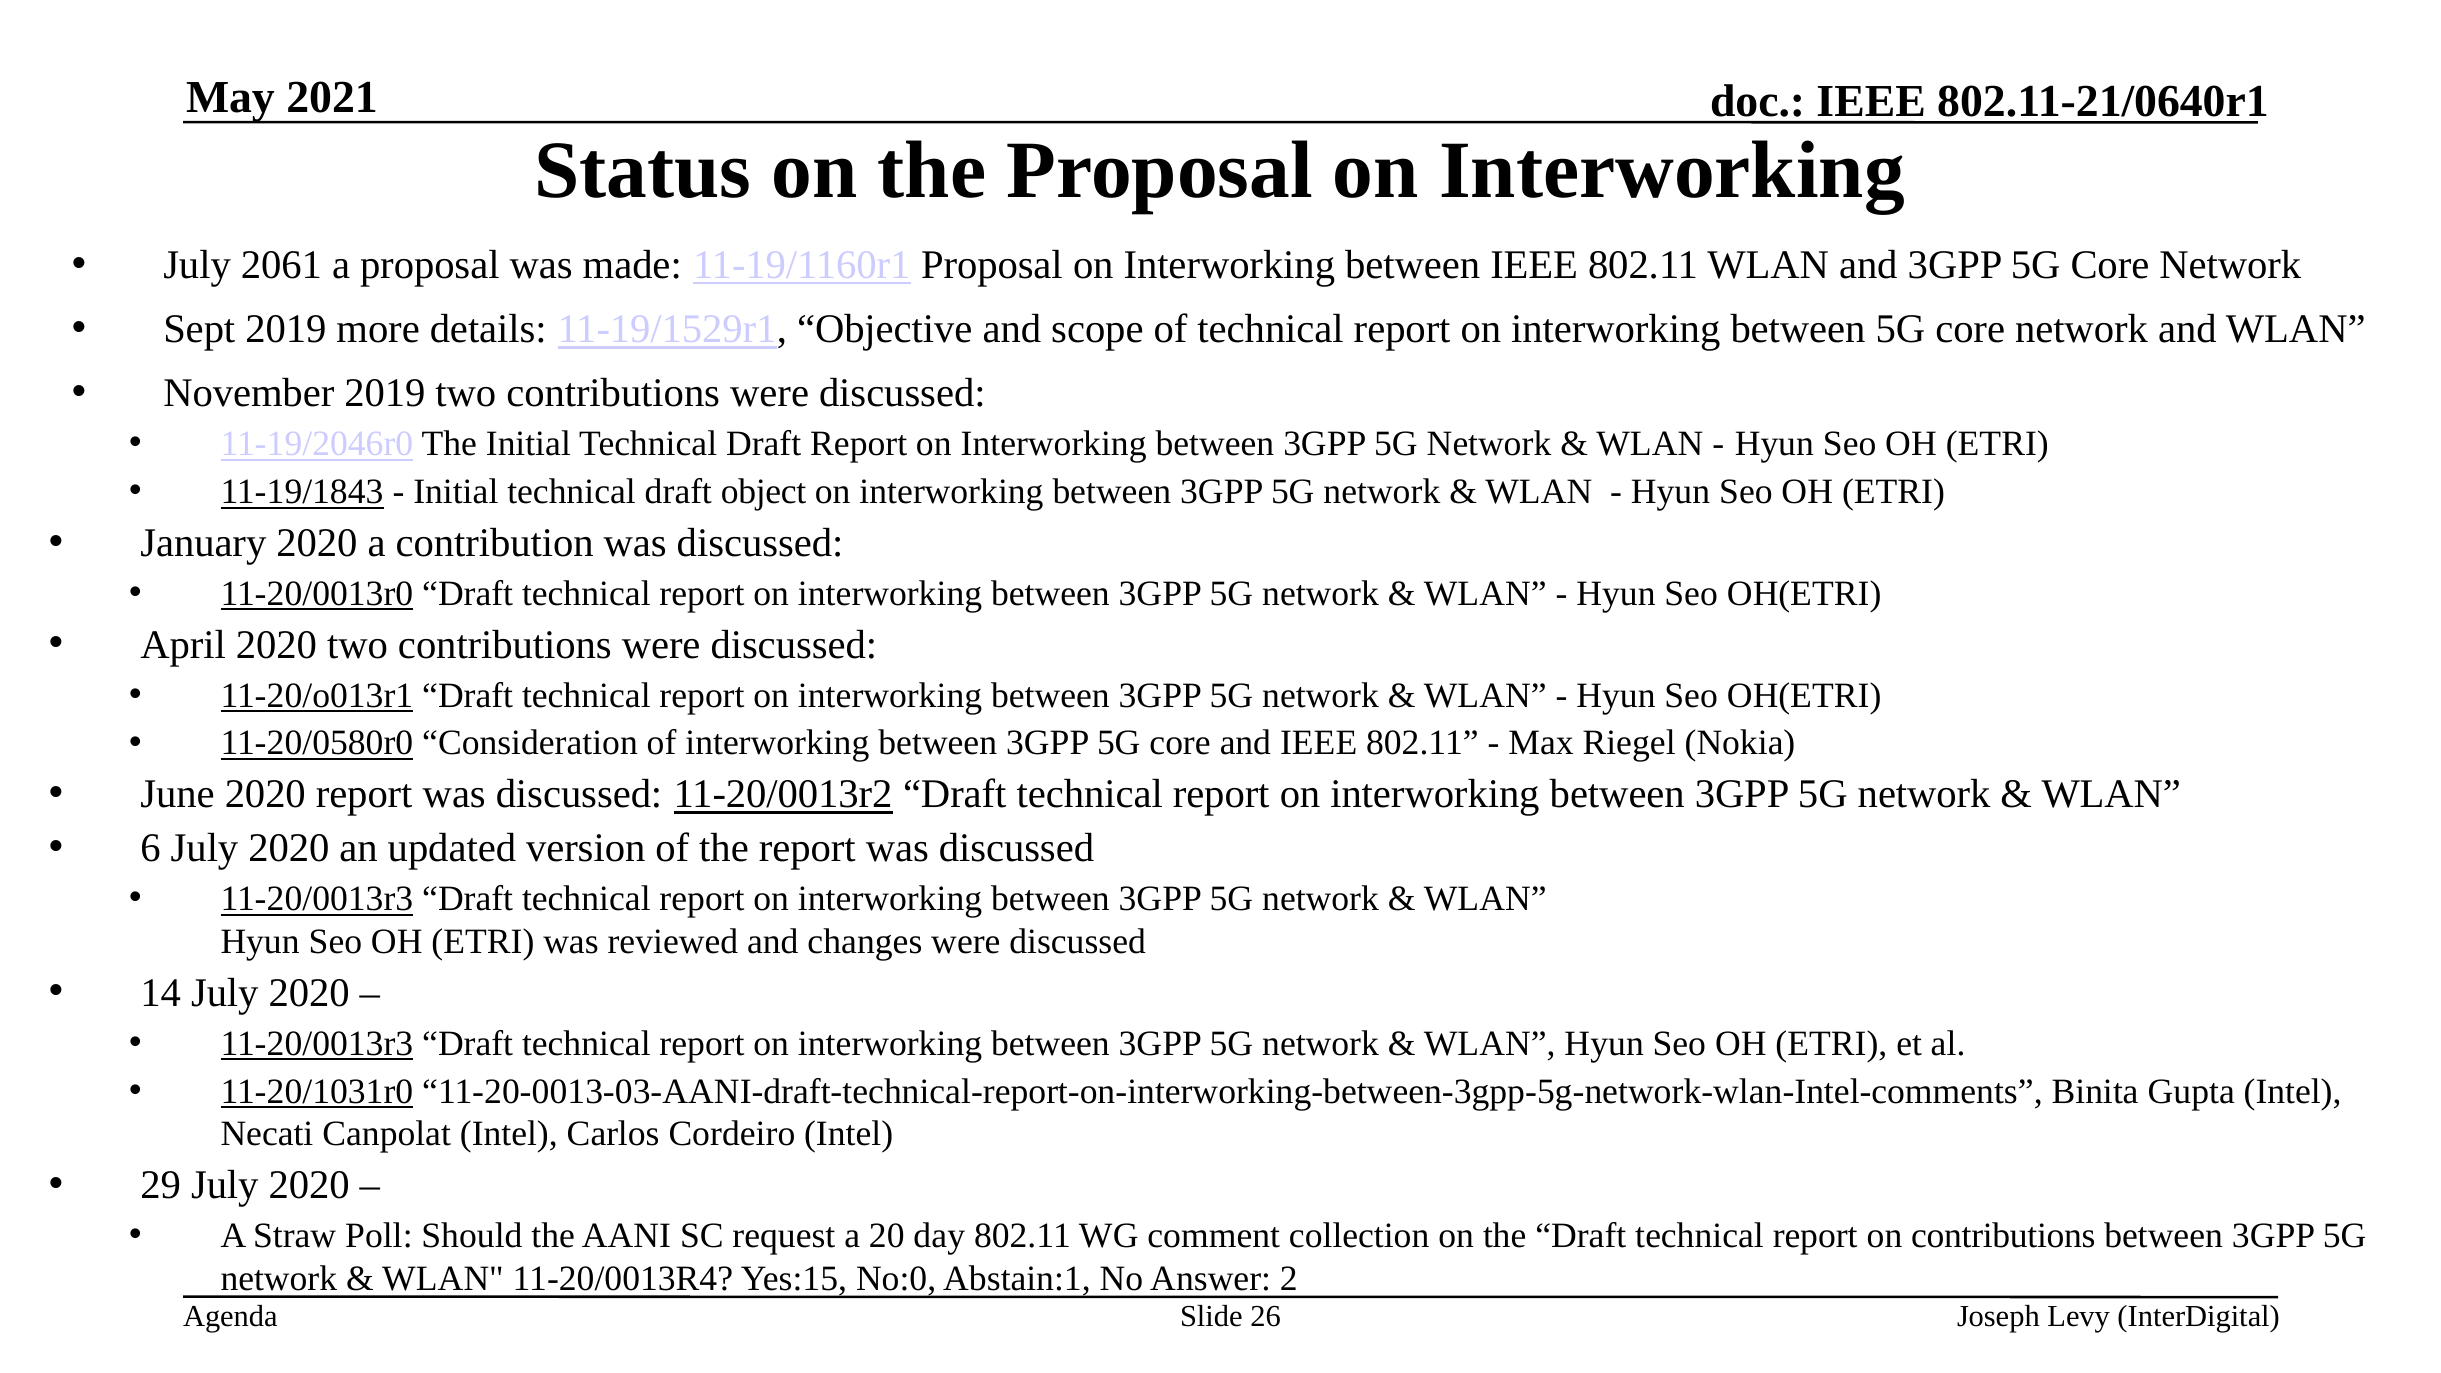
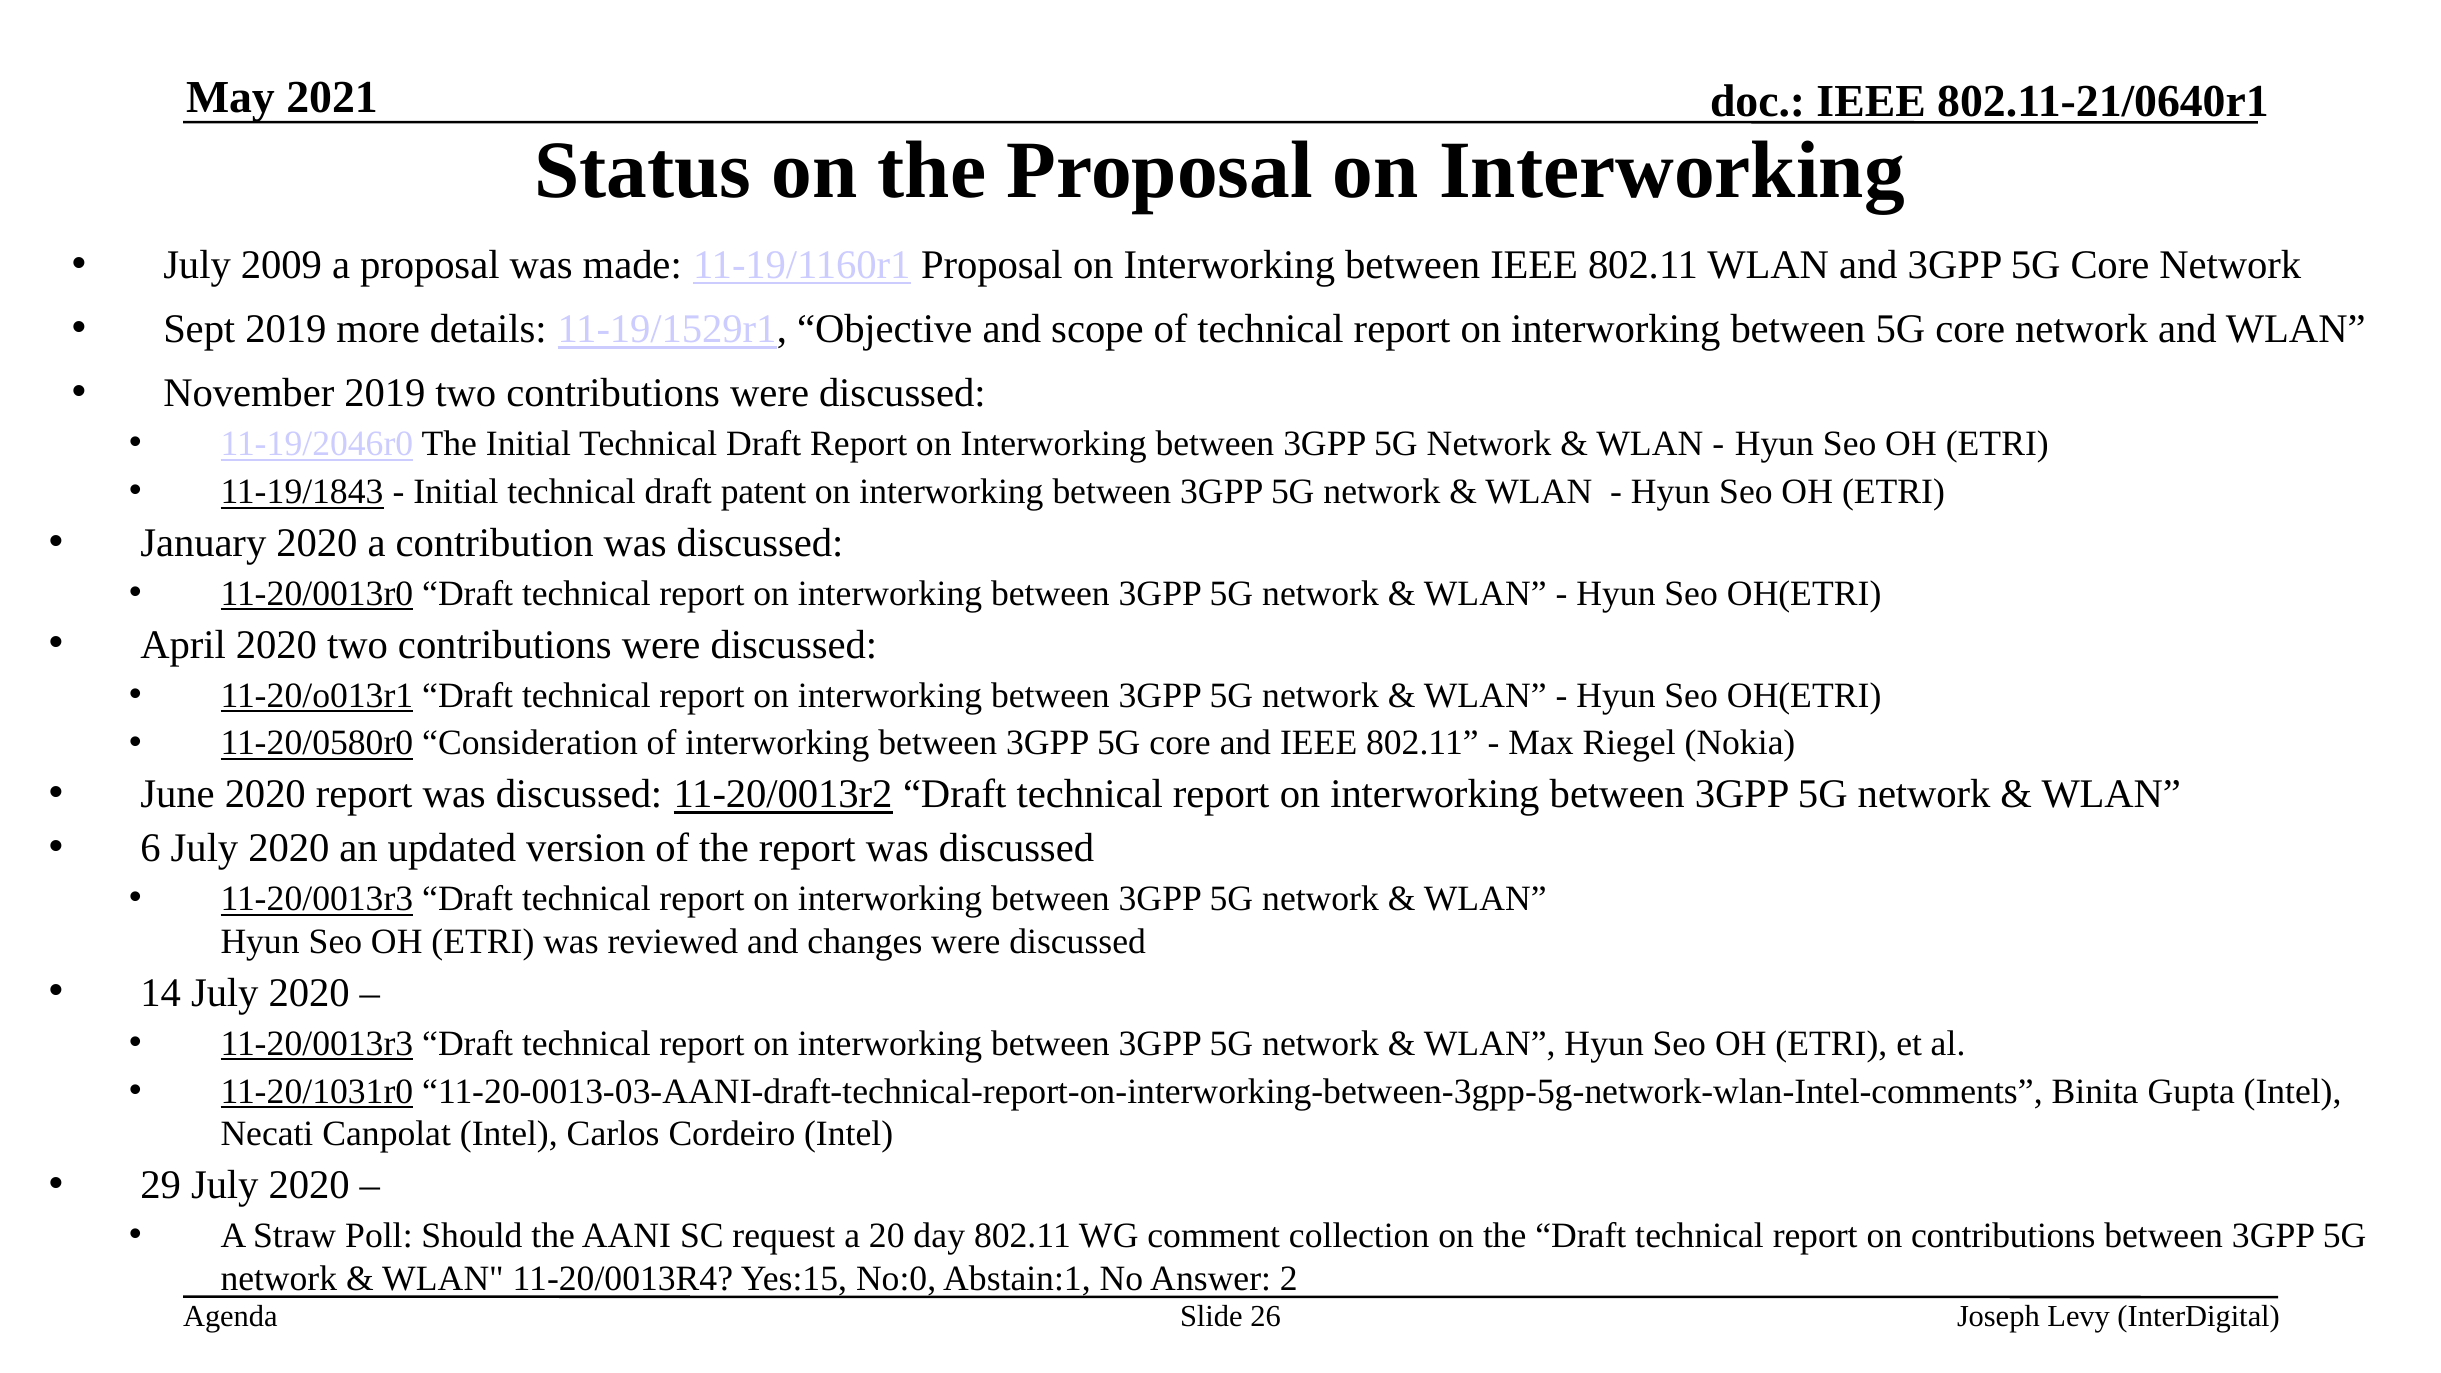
2061: 2061 -> 2009 (281, 265)
object: object -> patent (764, 492)
